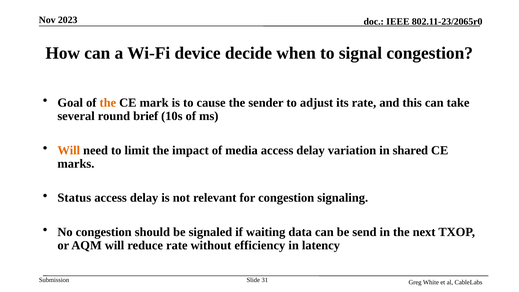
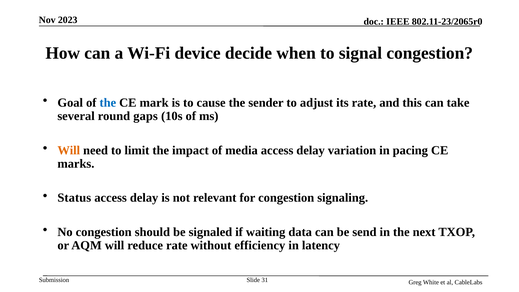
the colour: orange -> blue (108, 103)
brief: brief -> gaps (146, 116)
shared: shared -> pacing (410, 150)
